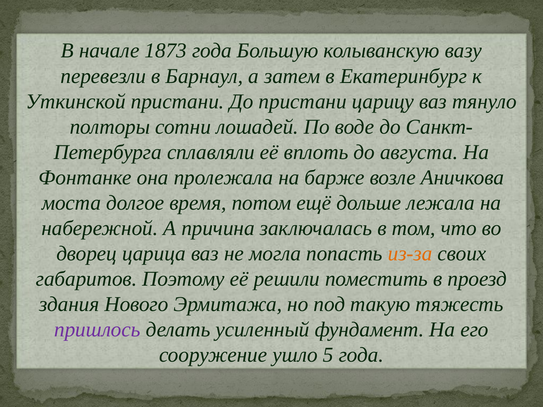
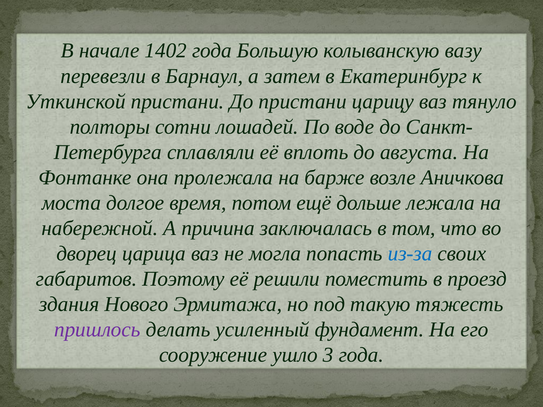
1873: 1873 -> 1402 (166, 51)
из-за colour: orange -> blue (410, 254)
5: 5 -> 3 (328, 355)
